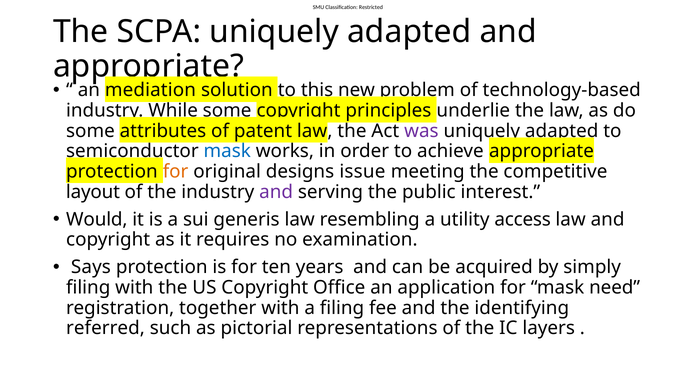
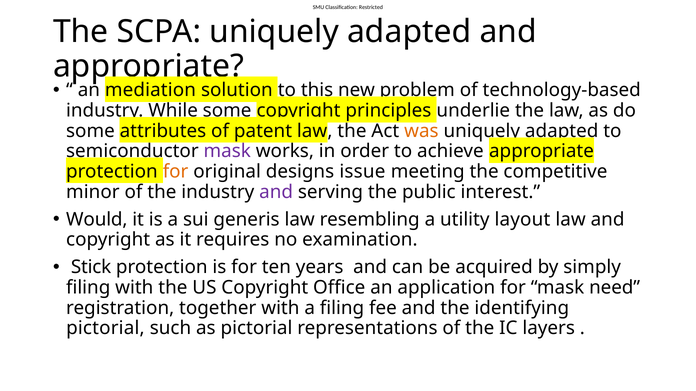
was colour: purple -> orange (421, 131)
mask colour: blue -> purple (227, 151)
layout: layout -> minor (93, 192)
access: access -> layout (522, 220)
Says: Says -> Stick (91, 268)
referred: referred -> pictorial (105, 329)
